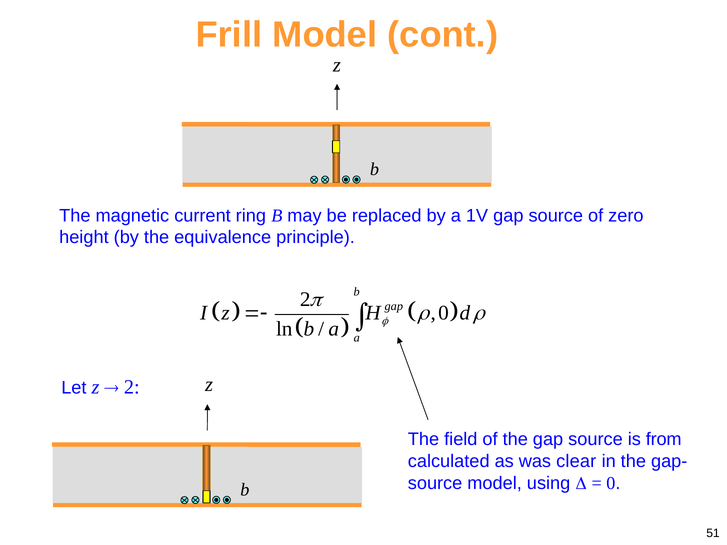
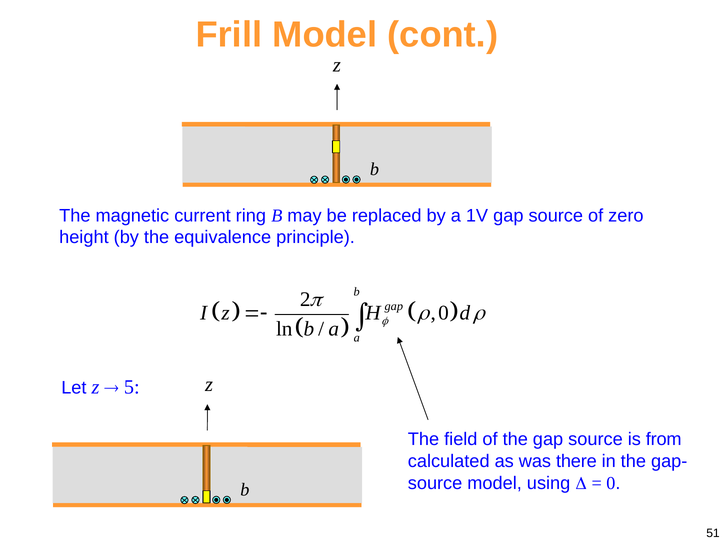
2: 2 -> 5 (132, 387)
clear: clear -> there (576, 461)
